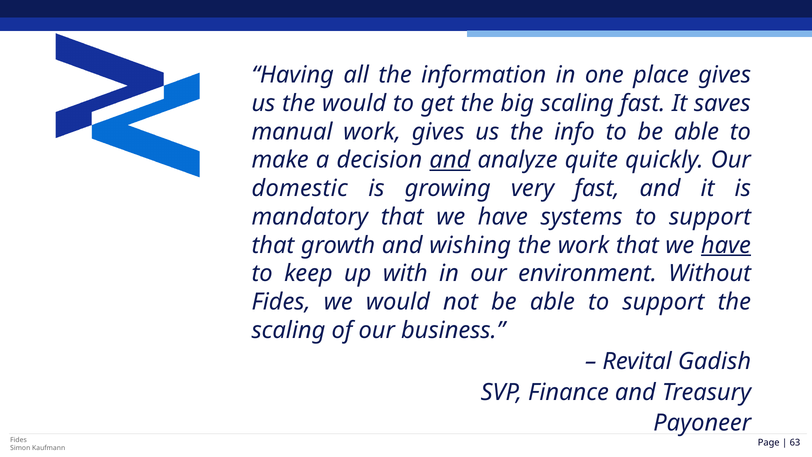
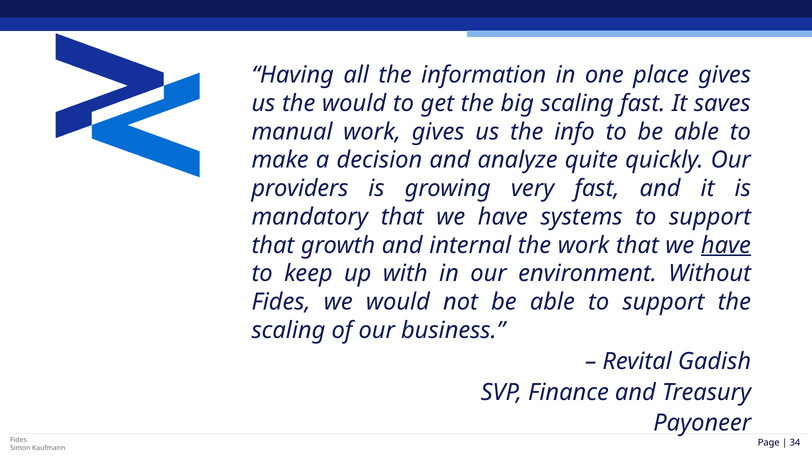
and underline: present -> none (450, 160)
domestic: domestic -> providers (300, 188)
wishing: wishing -> internal (470, 245)
63: 63 -> 34 (795, 442)
